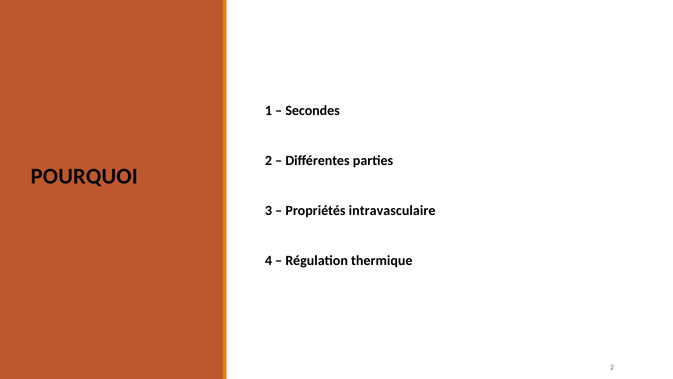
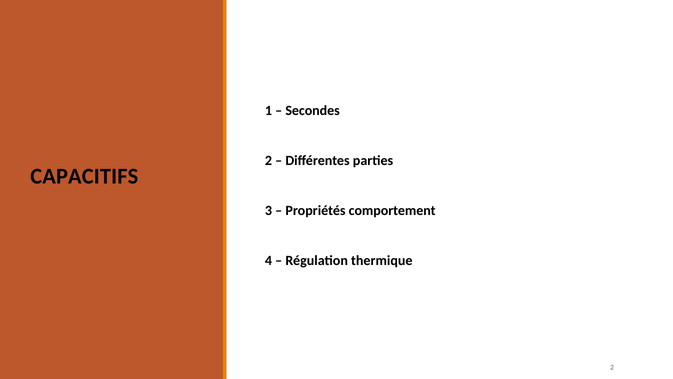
POURQUOI: POURQUOI -> CAPACITIFS (84, 176)
intravasculaire: intravasculaire -> comportement (392, 210)
